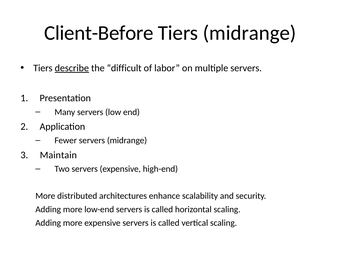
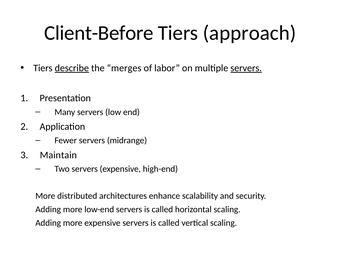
Tiers midrange: midrange -> approach (250, 33)
difficult: difficult -> merges (124, 68)
servers underline: none -> present (246, 68)
